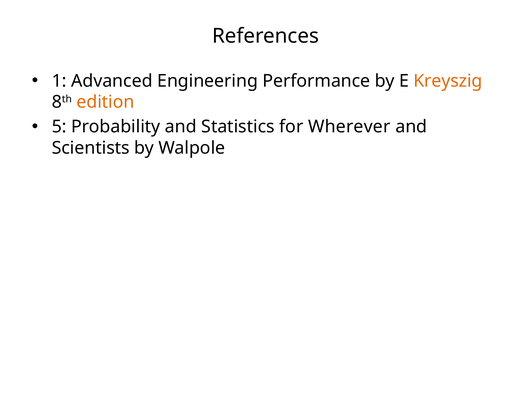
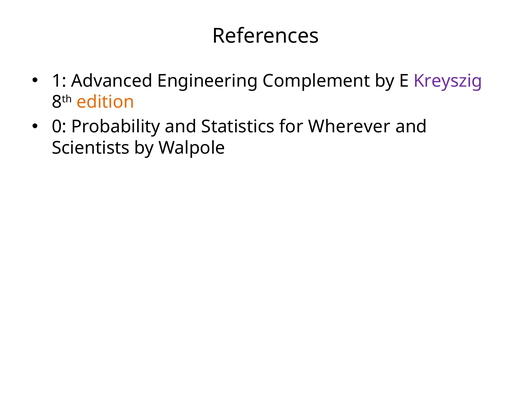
Performance: Performance -> Complement (316, 81)
Kreyszig colour: orange -> purple (448, 81)
5: 5 -> 0 (59, 127)
